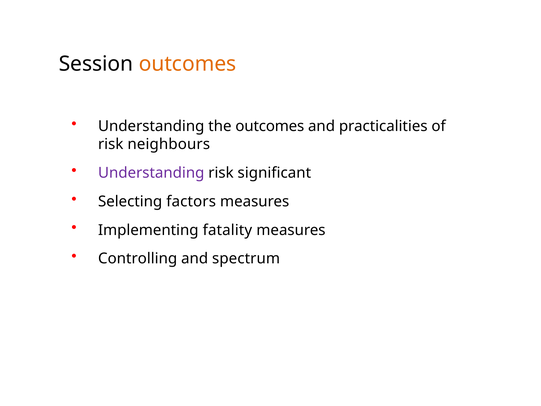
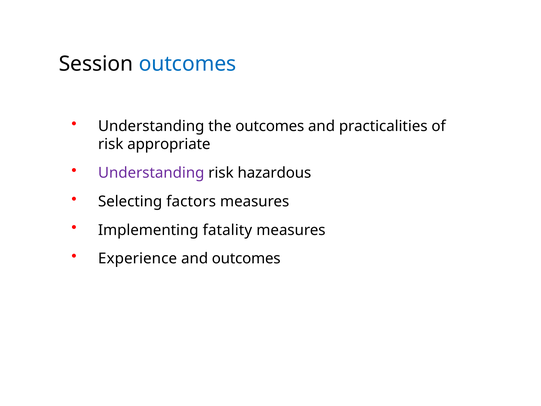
outcomes colour: orange -> blue (188, 64)
neighbours: neighbours -> appropriate (169, 144)
significant: significant -> hazardous (274, 173)
Controlling: Controlling -> Experience (138, 258)
and spectrum: spectrum -> outcomes (246, 258)
